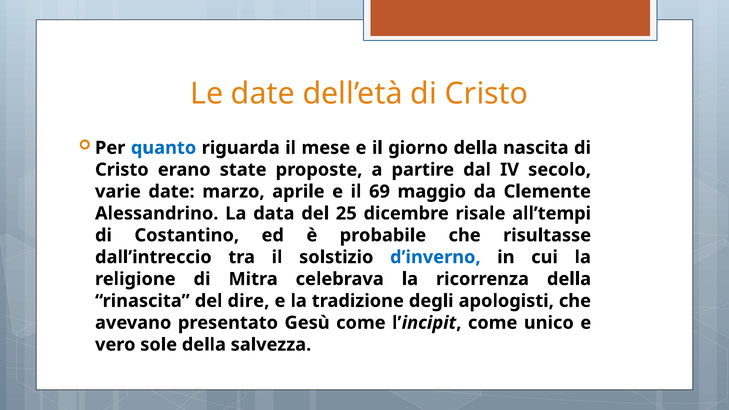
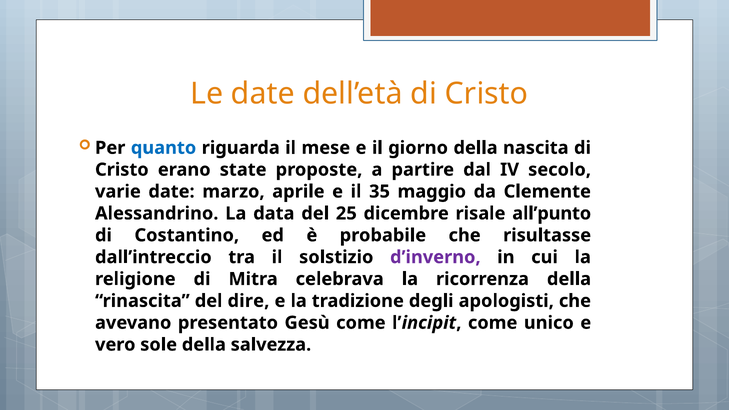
69: 69 -> 35 (380, 192)
all’tempi: all’tempi -> all’punto (552, 213)
d’inverno colour: blue -> purple (435, 257)
